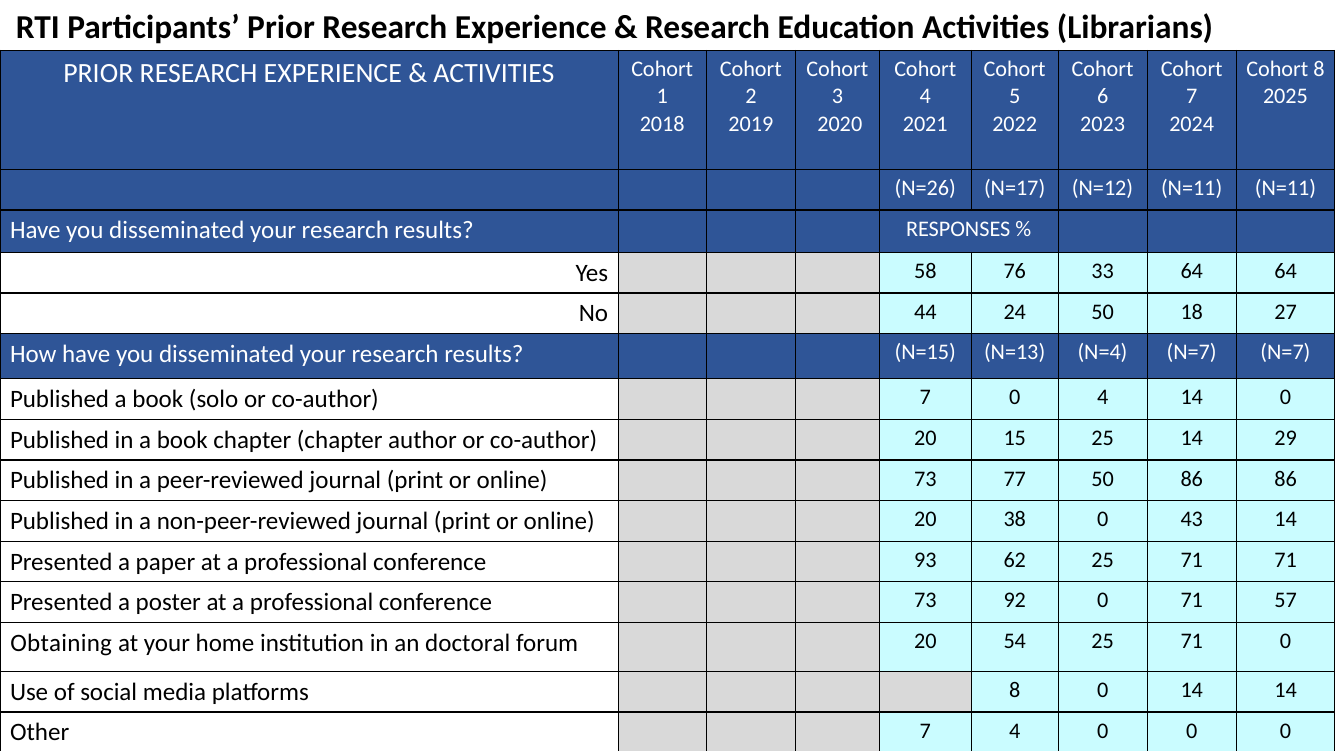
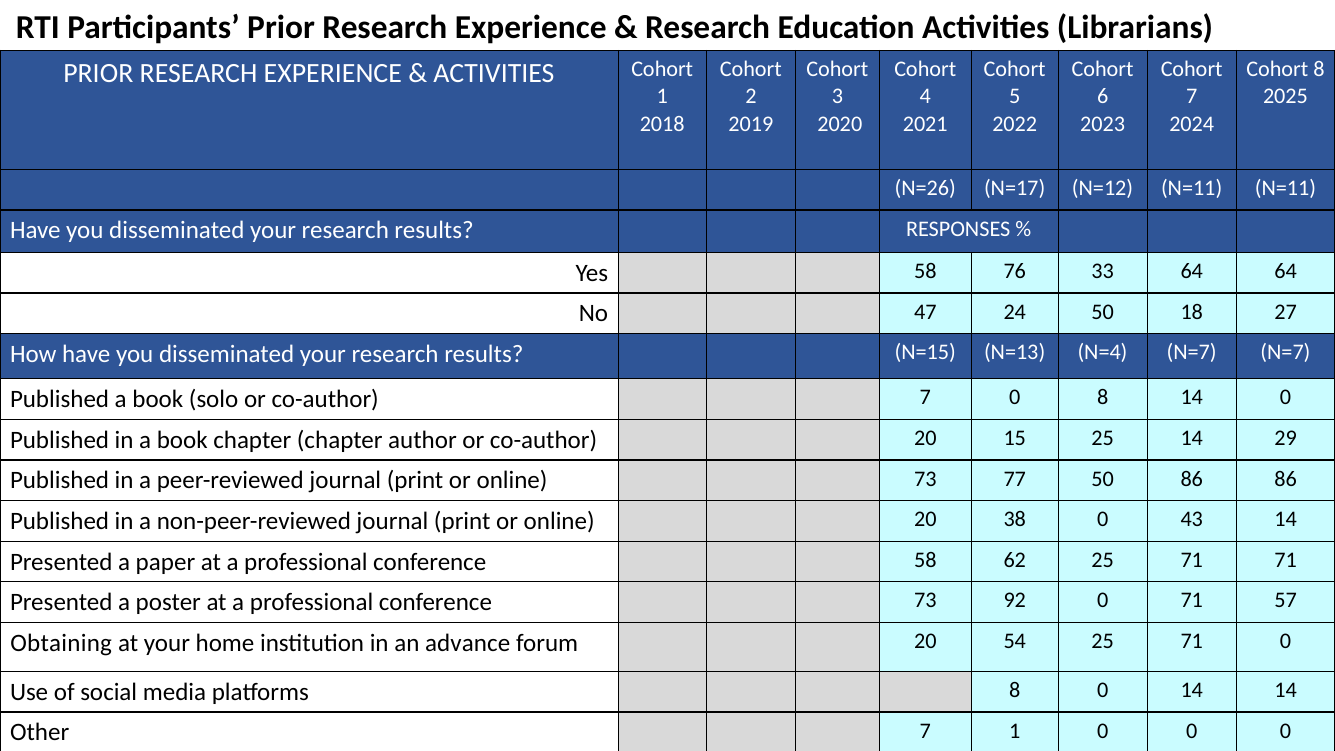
44: 44 -> 47 (925, 312)
0 4: 4 -> 8 (1103, 398)
conference 93: 93 -> 58 (925, 560)
doctoral: doctoral -> advance (468, 643)
7 4: 4 -> 1 (1015, 731)
